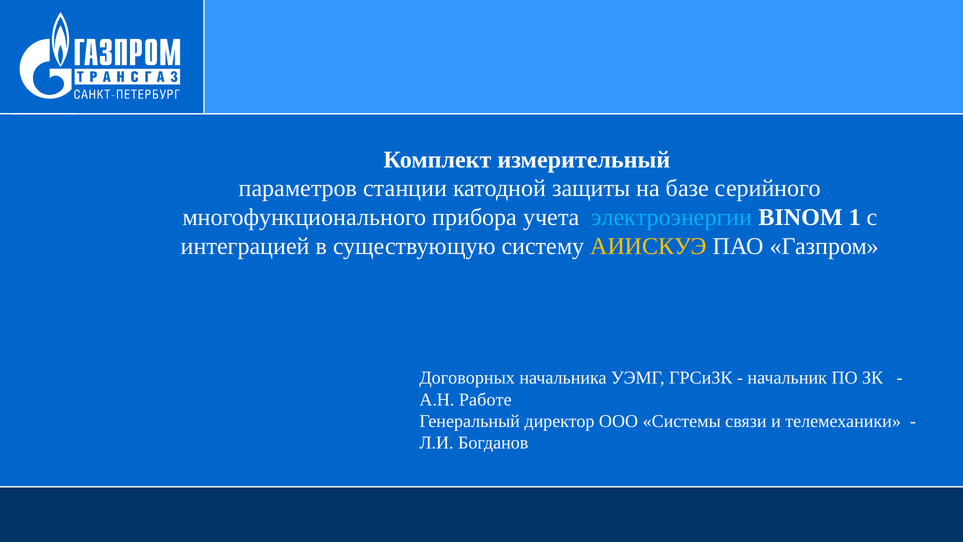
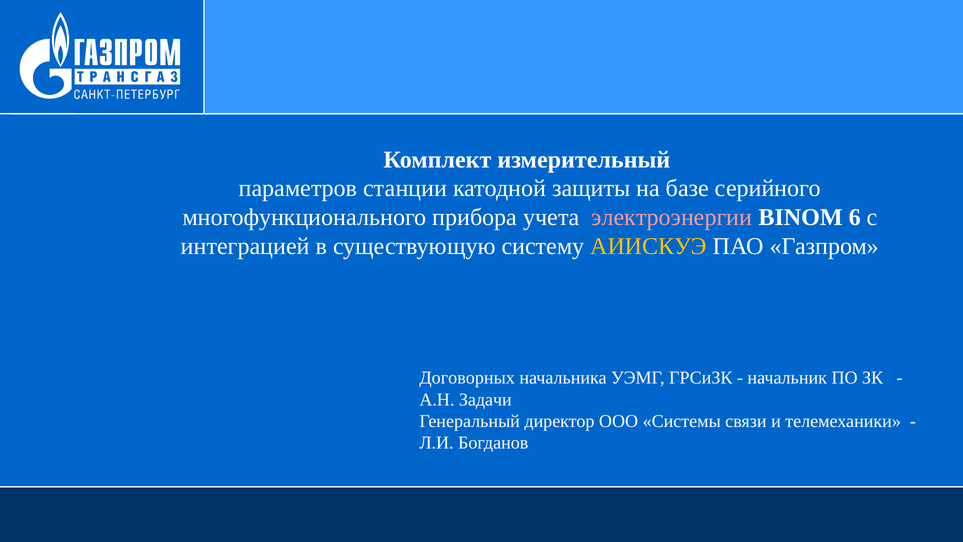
электроэнергии colour: light blue -> pink (672, 217)
1: 1 -> 6 (855, 217)
Работе: Работе -> Задачи (485, 399)
